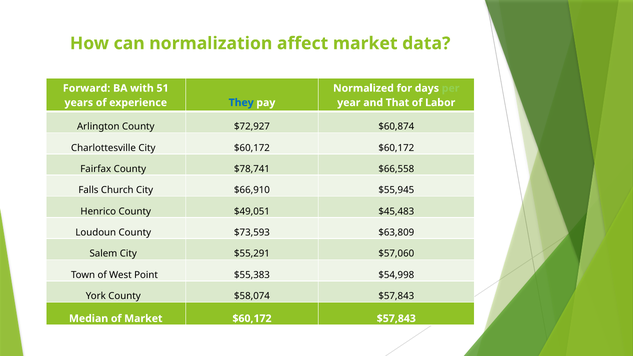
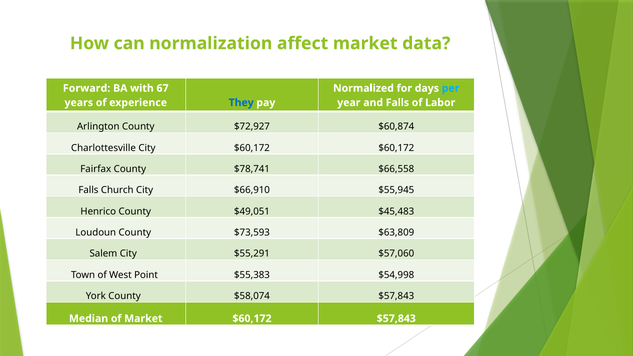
51: 51 -> 67 (163, 88)
per colour: light green -> light blue (451, 88)
and That: That -> Falls (397, 103)
